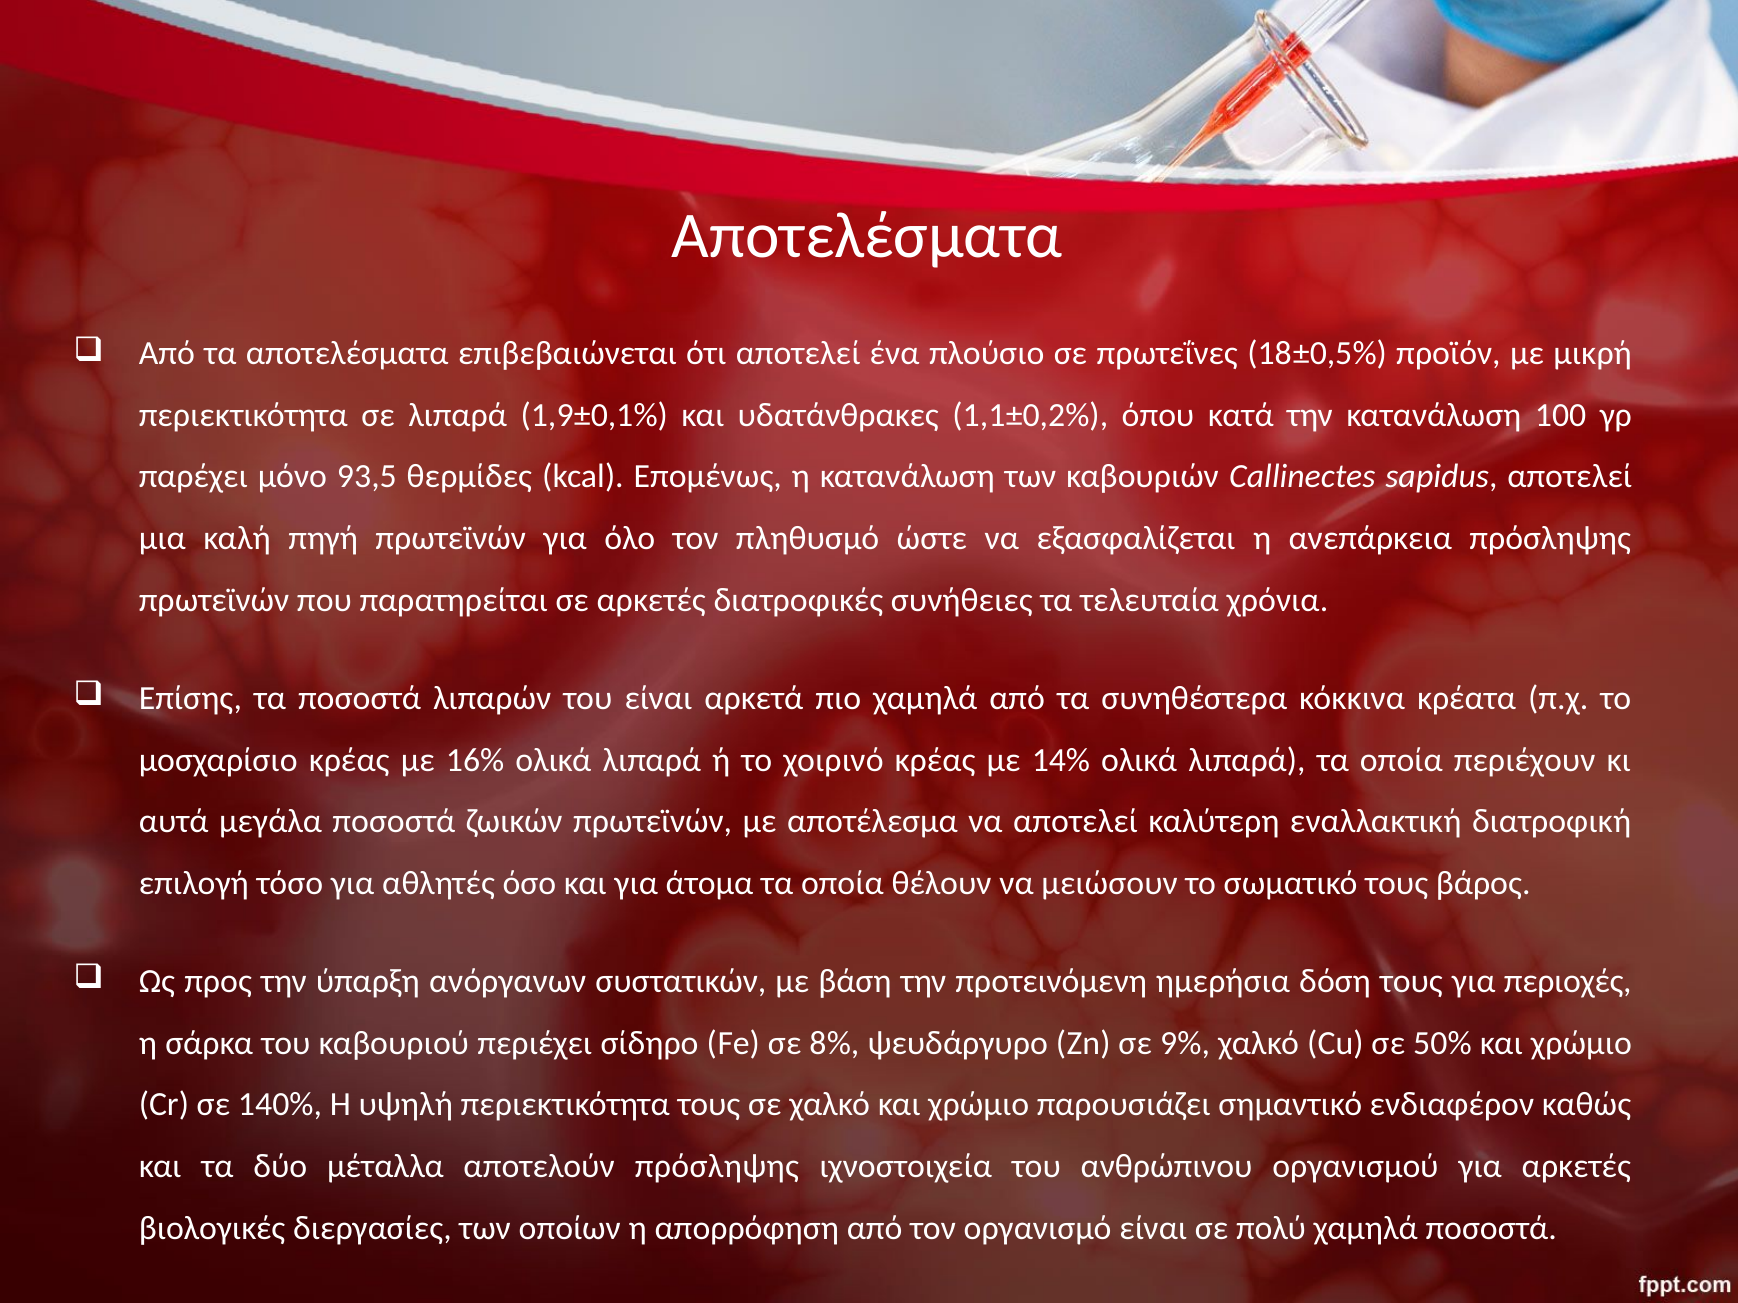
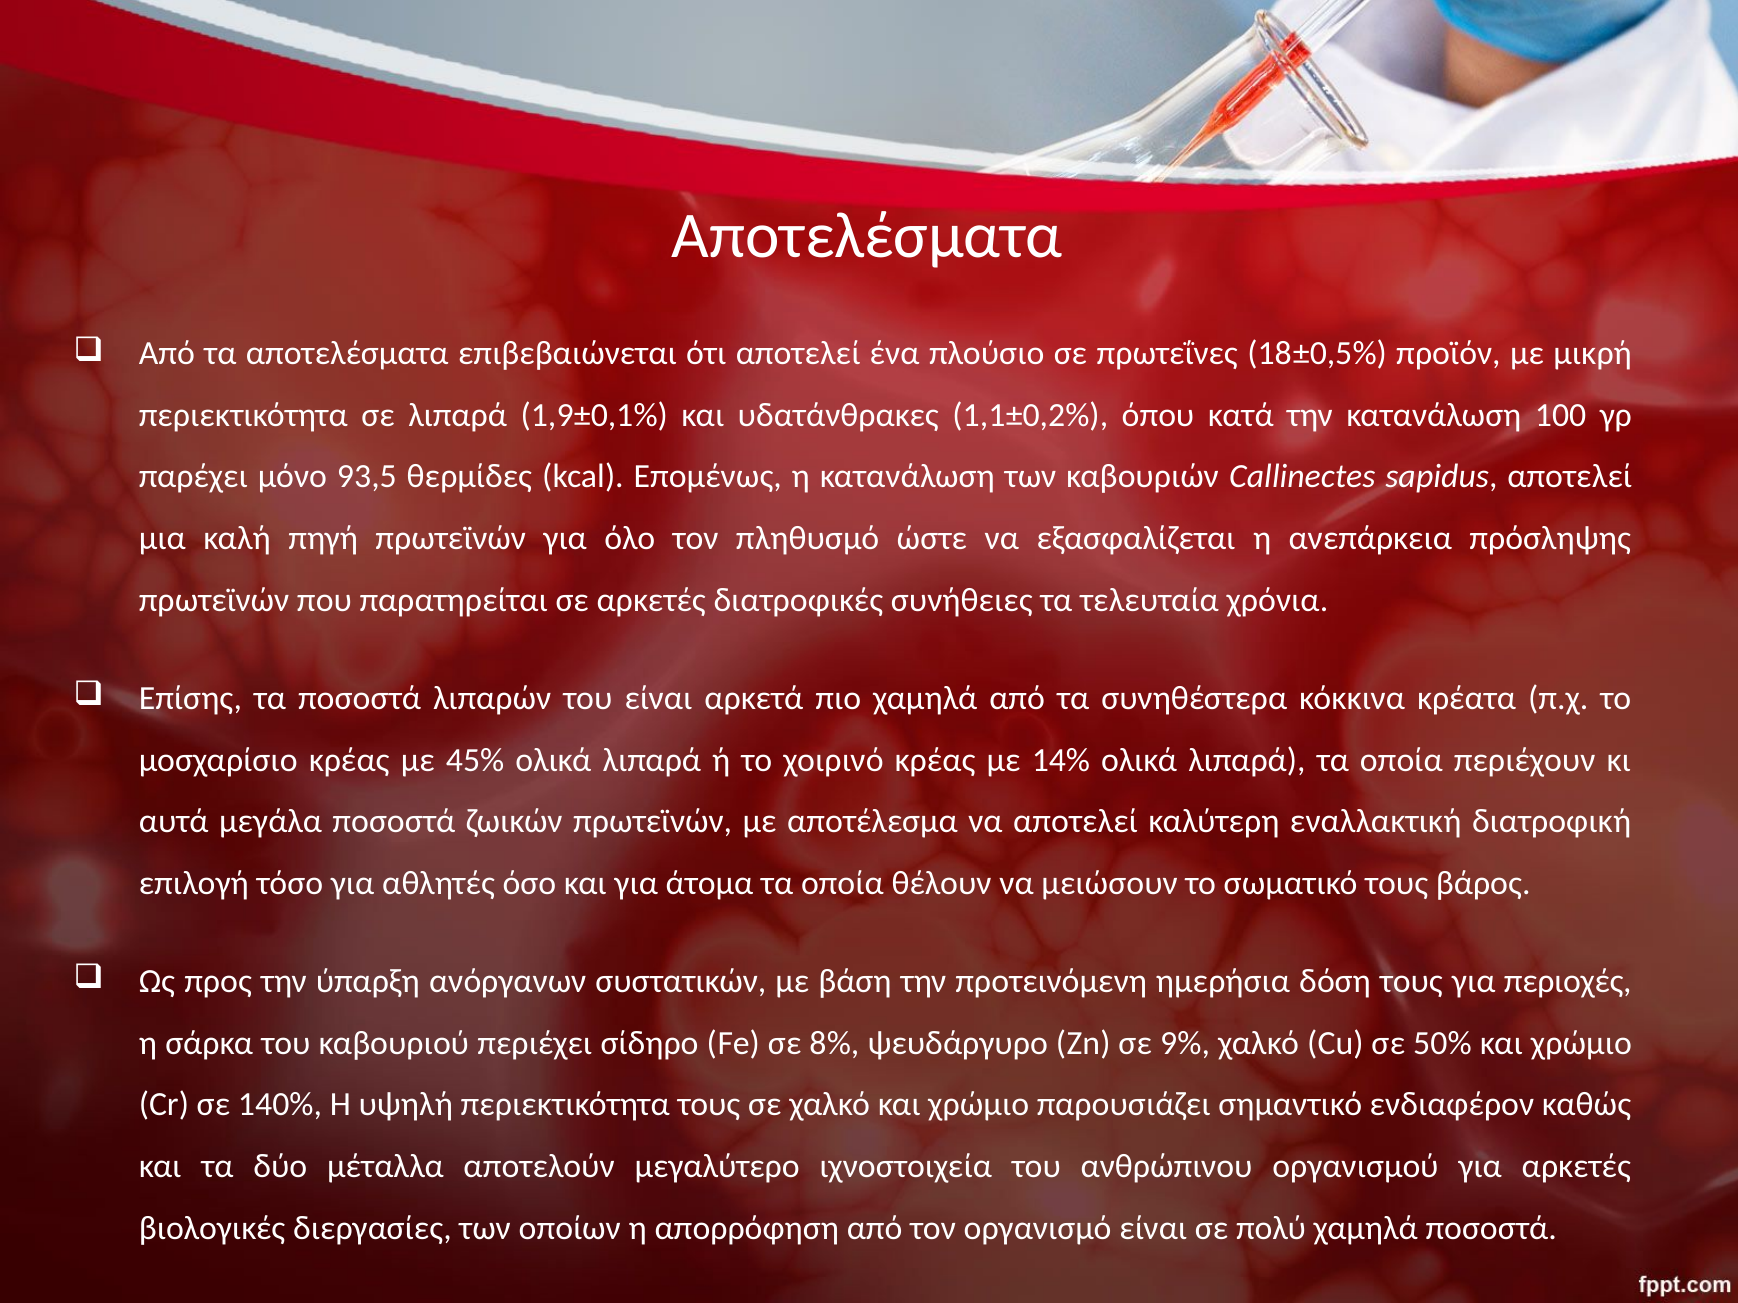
16%: 16% -> 45% (475, 760)
αποτελούν πρόσληψης: πρόσληψης -> μεγαλύτερο (717, 1167)
